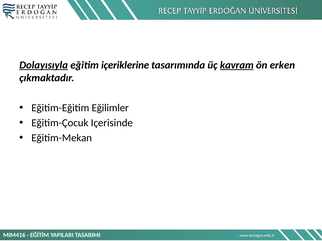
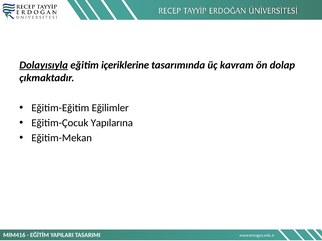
kavram underline: present -> none (237, 65)
erken: erken -> dolap (282, 65)
Içerisinde: Içerisinde -> Yapılarına (112, 123)
